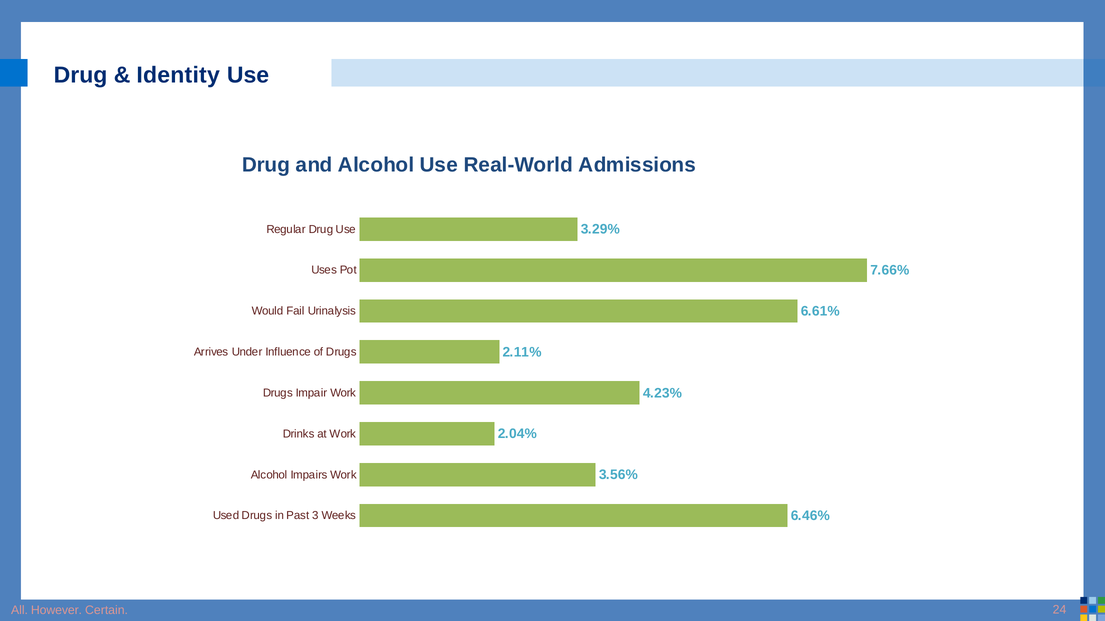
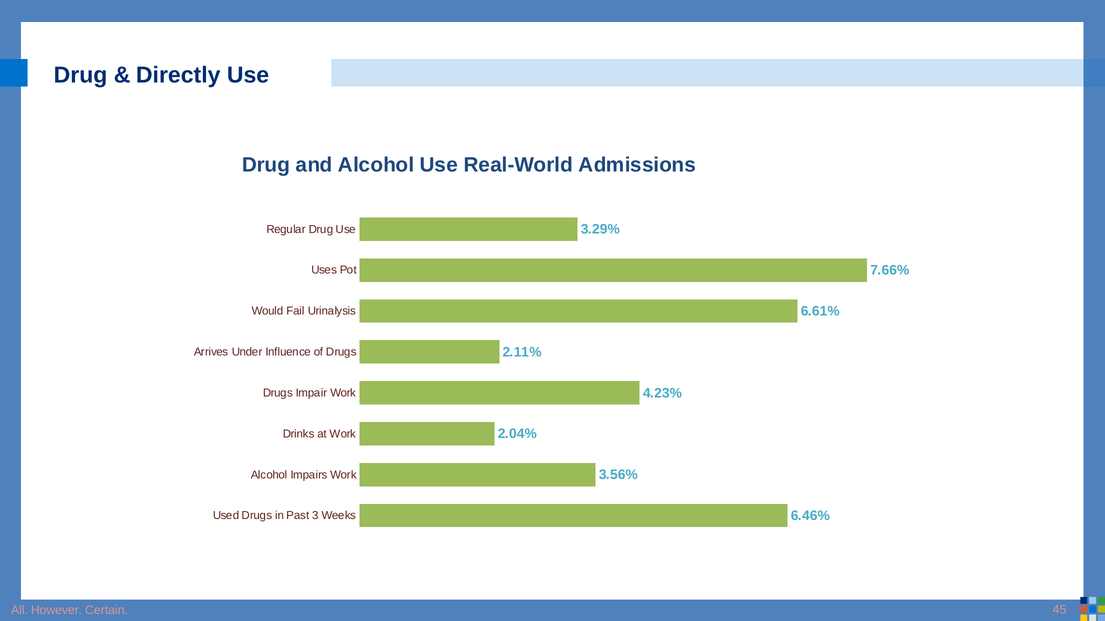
Identity: Identity -> Directly (178, 75)
24: 24 -> 45 (1060, 610)
